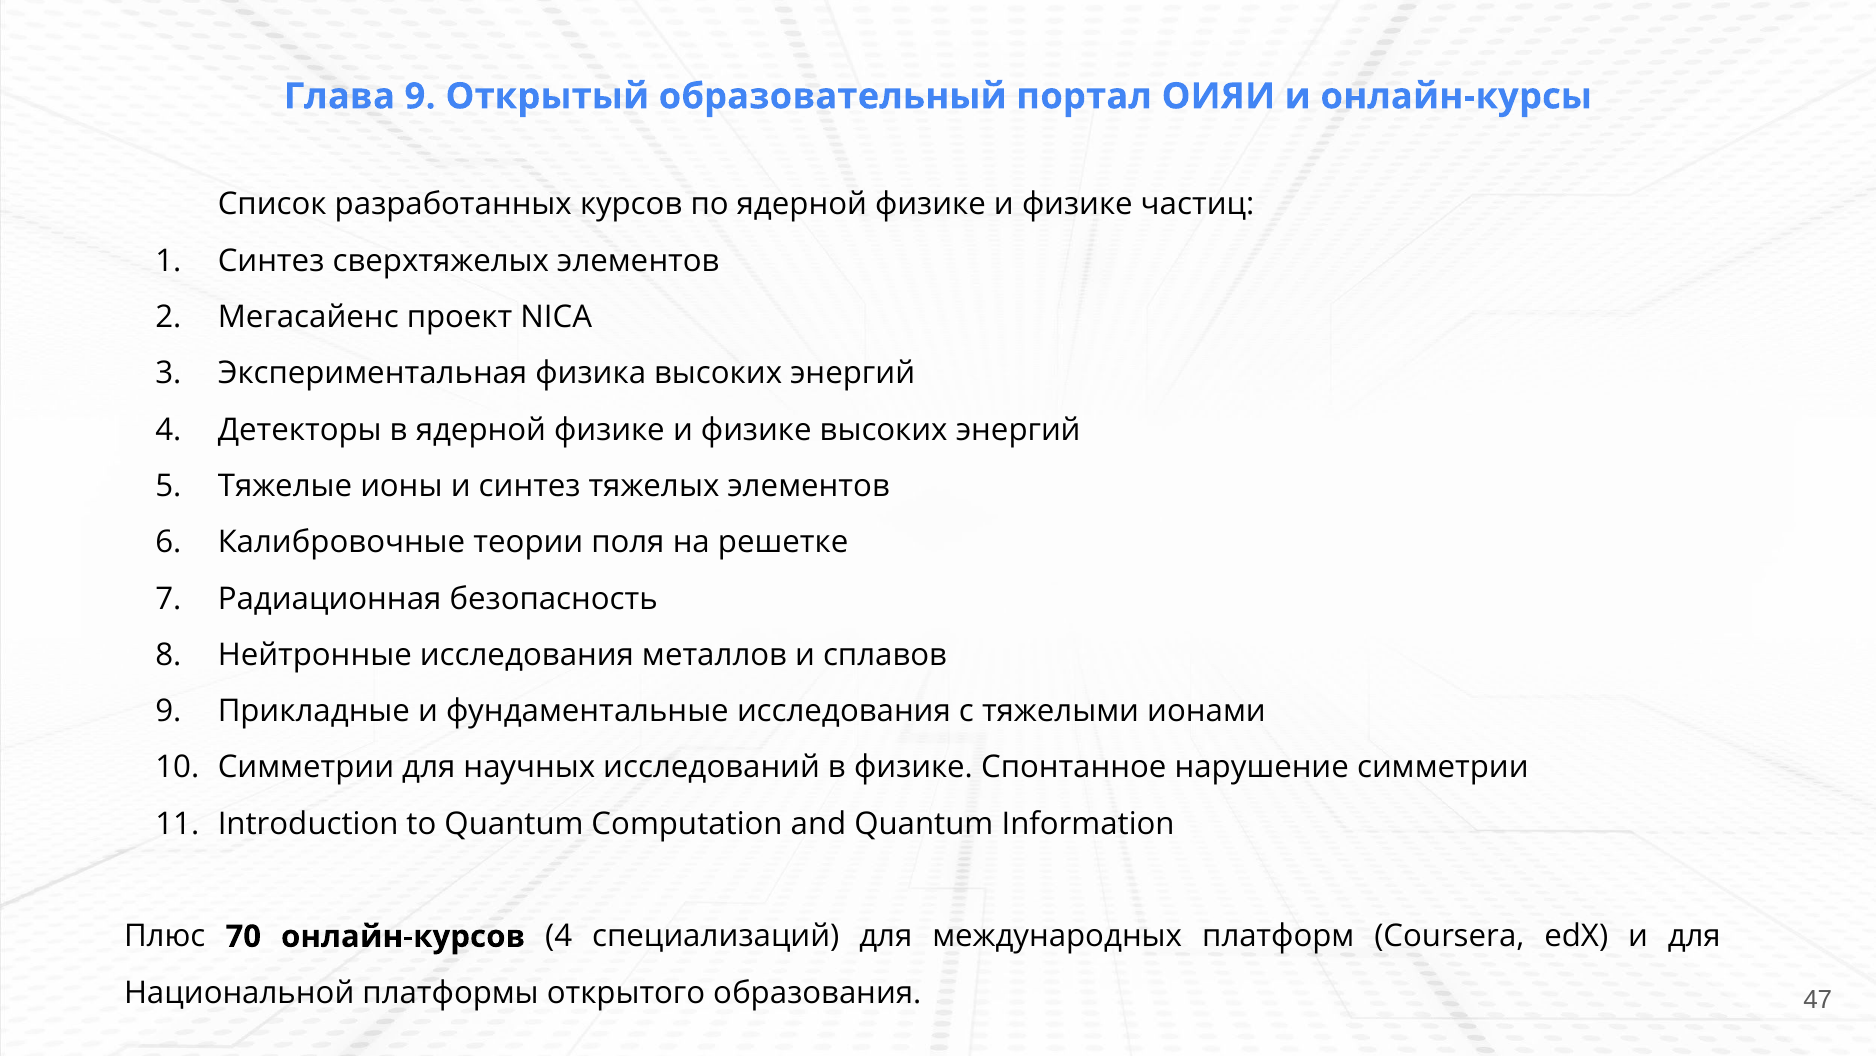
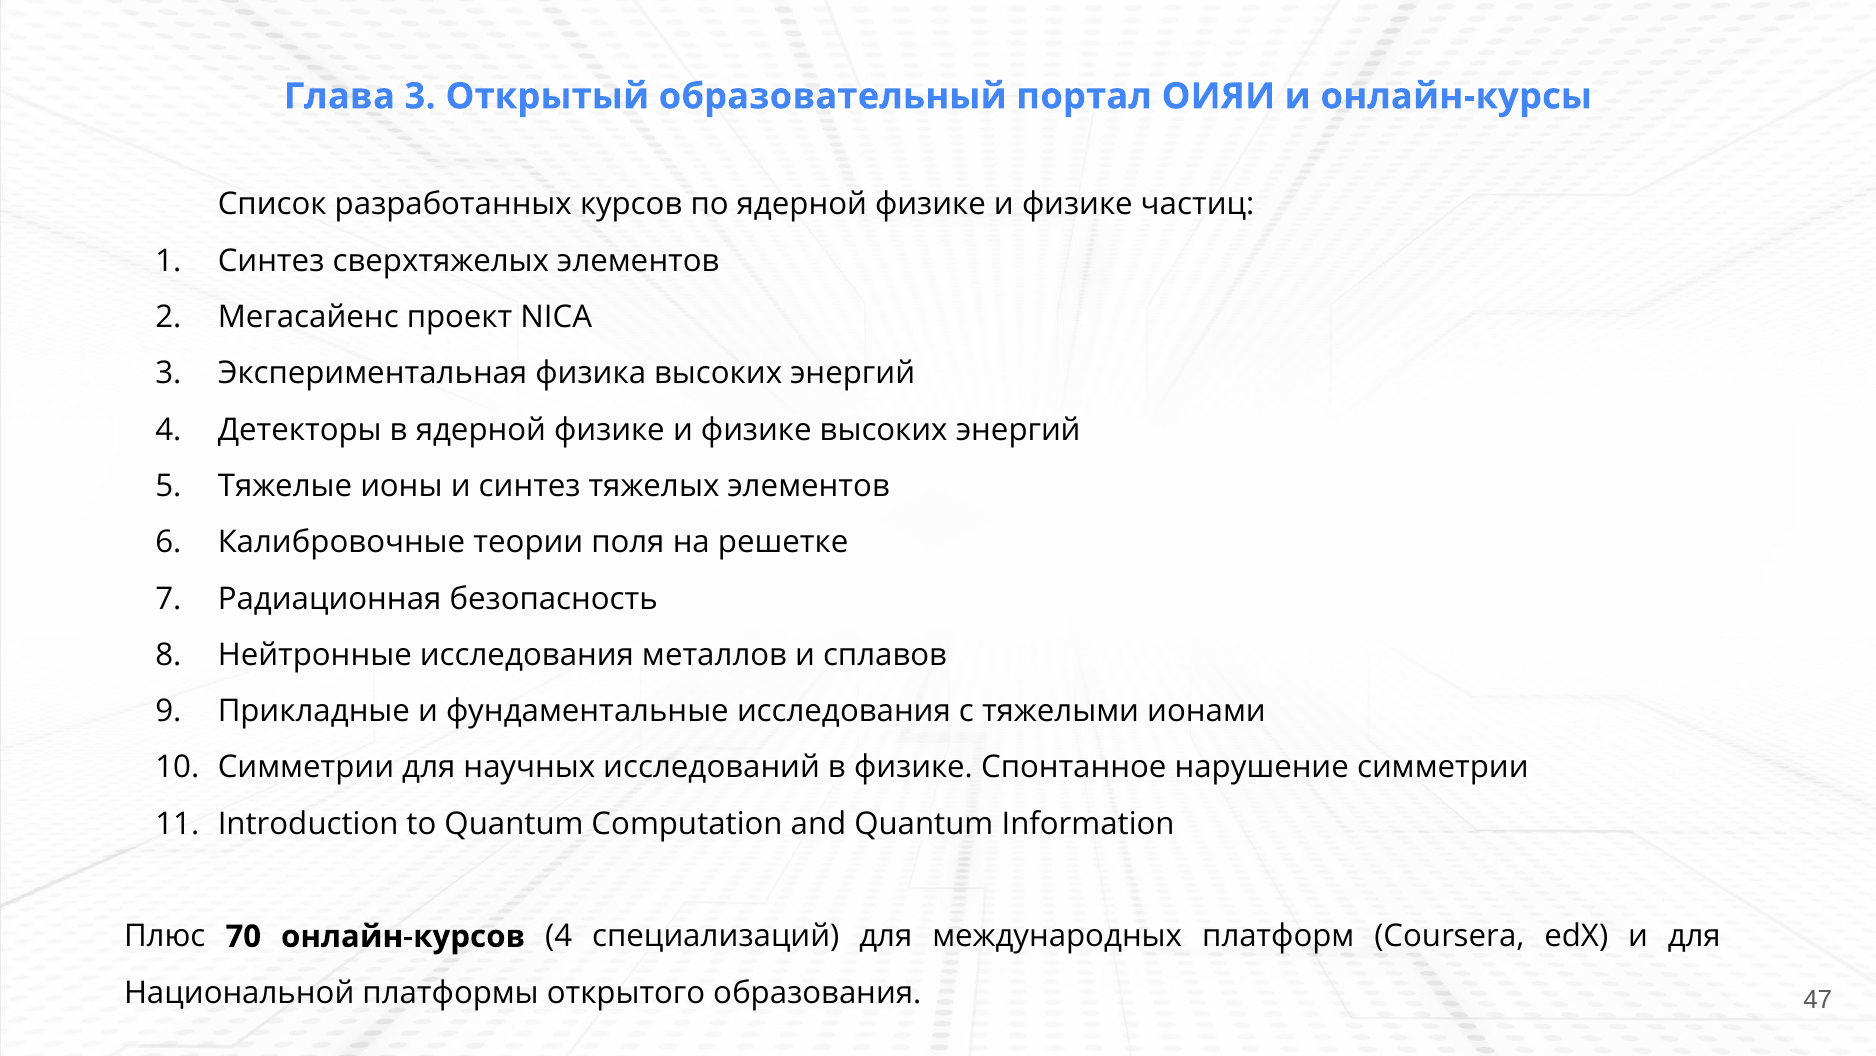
Глава 9: 9 -> 3 (420, 96)
